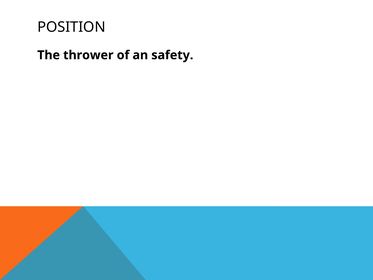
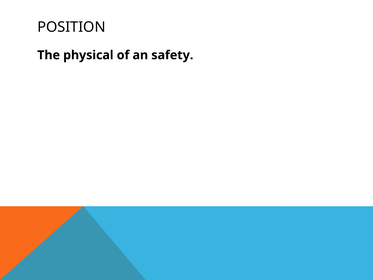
thrower: thrower -> physical (88, 55)
